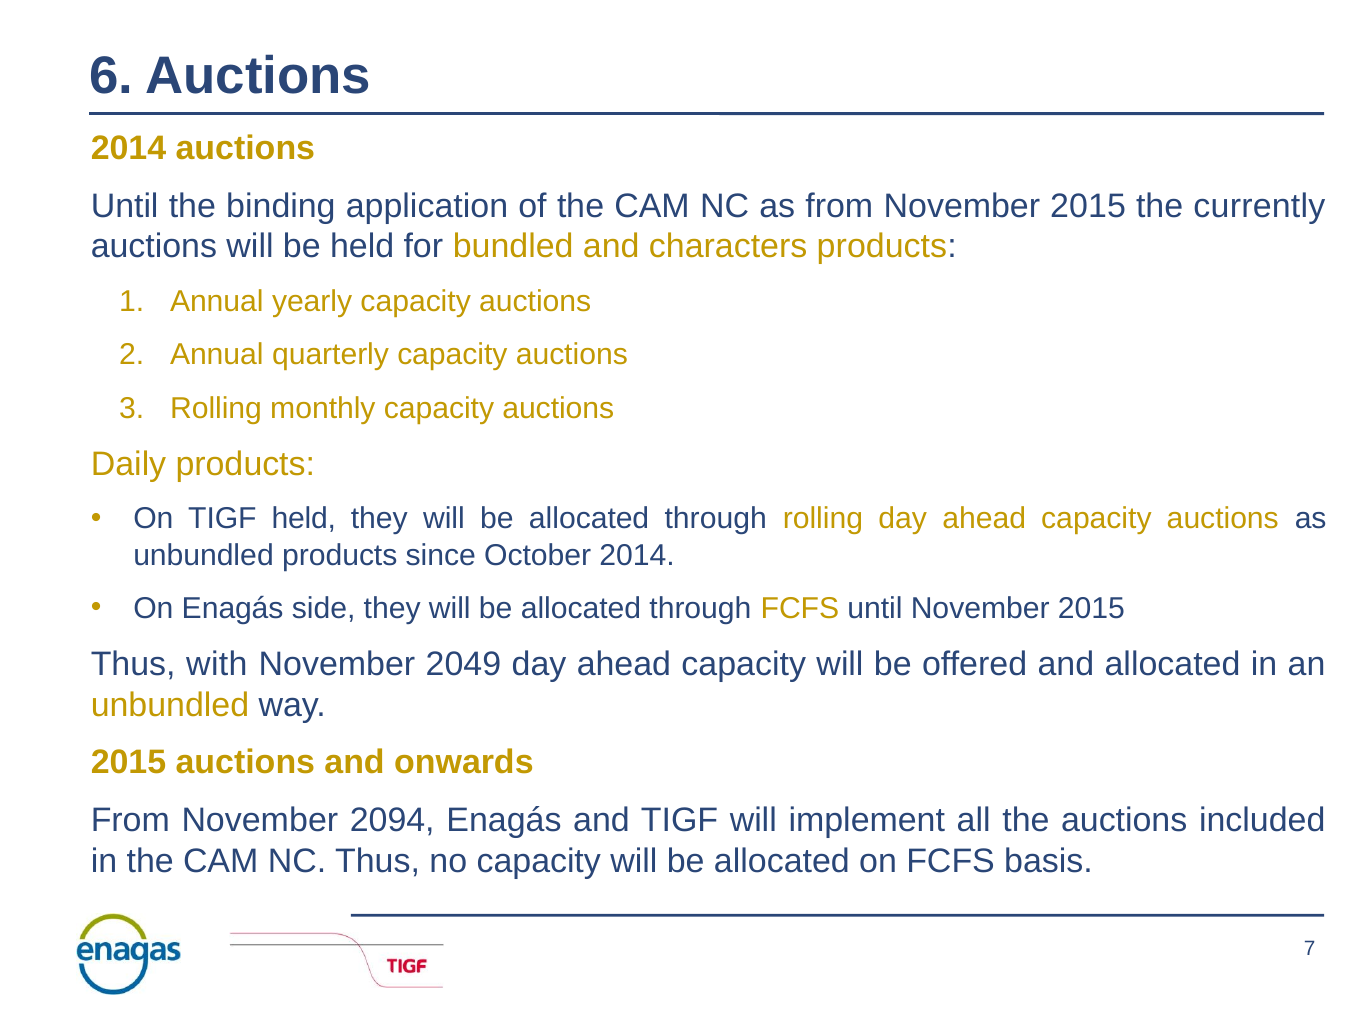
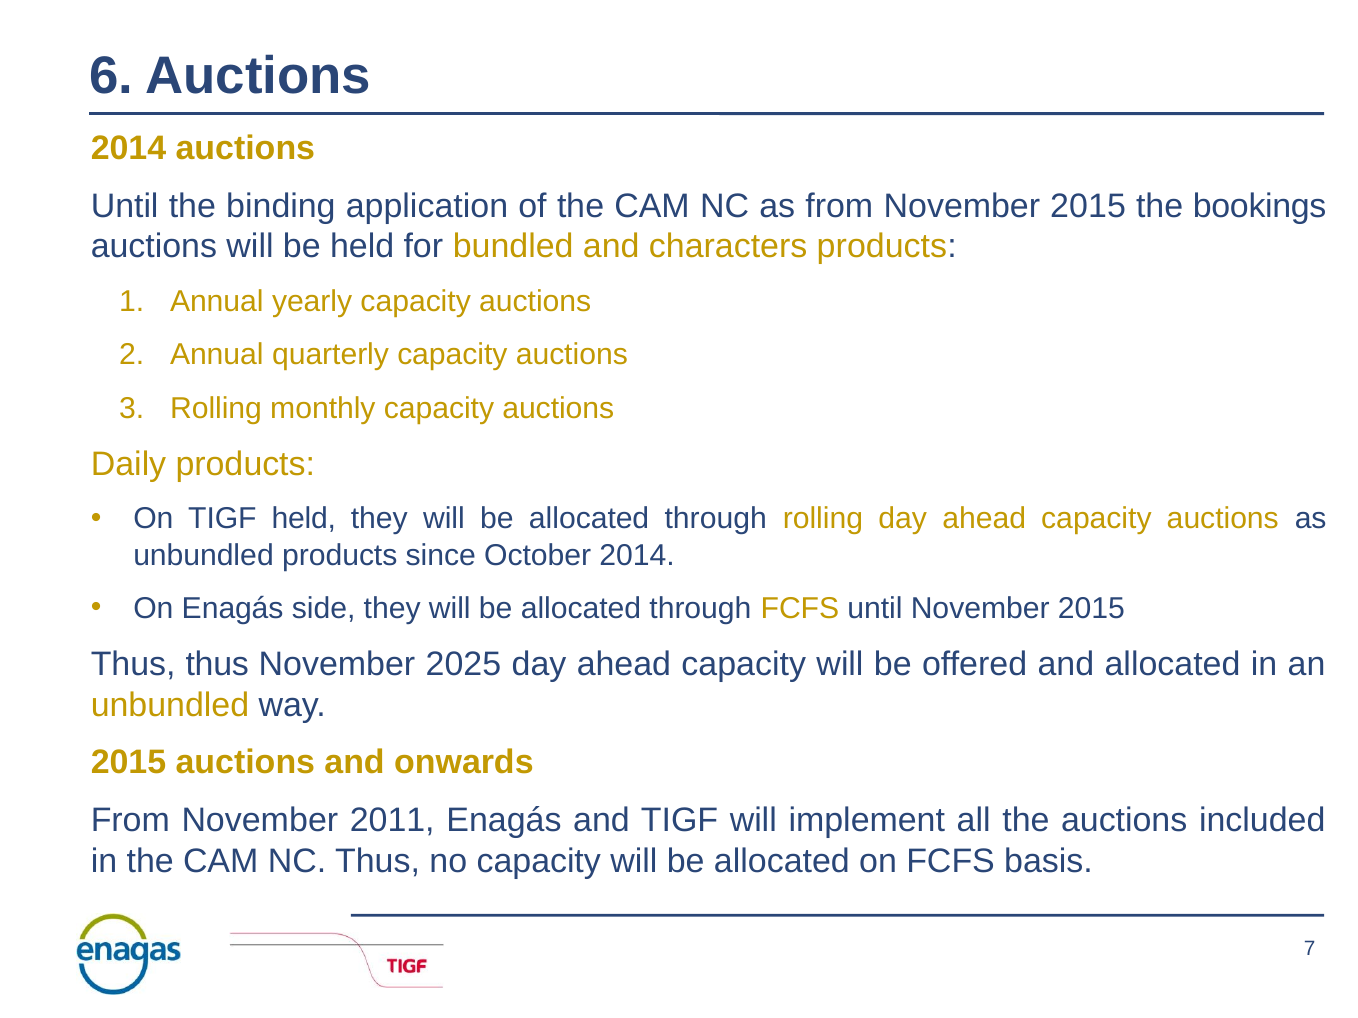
currently: currently -> bookings (1260, 206)
Thus with: with -> thus (217, 664)
2049: 2049 -> 2025 (463, 664)
2094: 2094 -> 2011 (392, 821)
